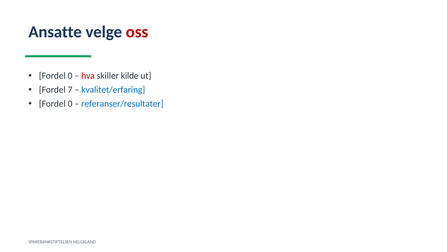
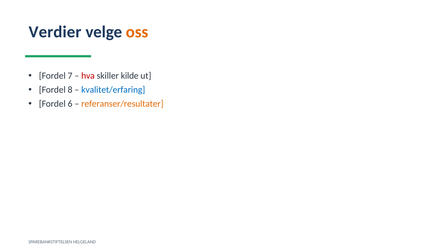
Ansatte: Ansatte -> Verdier (55, 32)
oss colour: red -> orange (137, 32)
0: 0 -> 7 (70, 76)
7: 7 -> 8 (70, 90)
0: 0 -> 6 (70, 104)
referanser/resultater colour: blue -> orange (122, 104)
